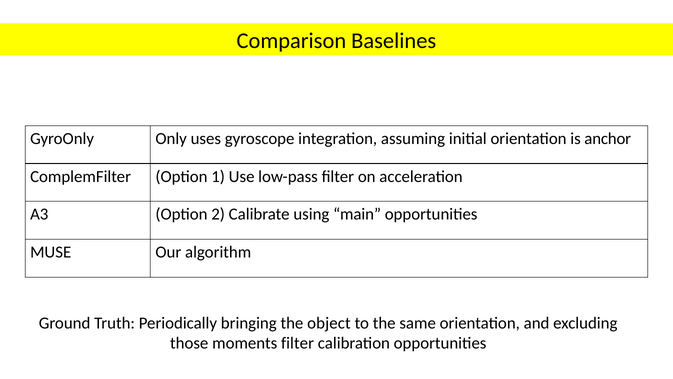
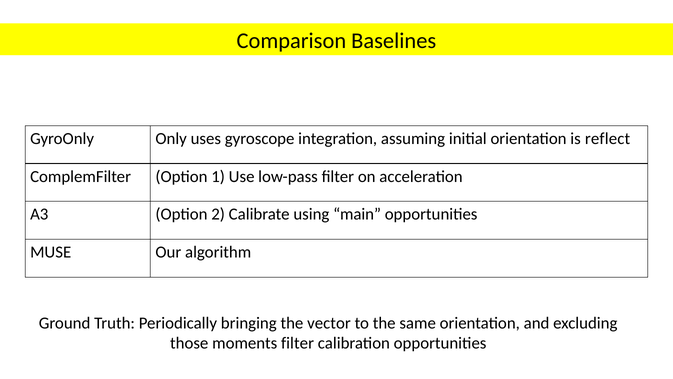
anchor: anchor -> reflect (608, 138)
object: object -> vector (329, 323)
